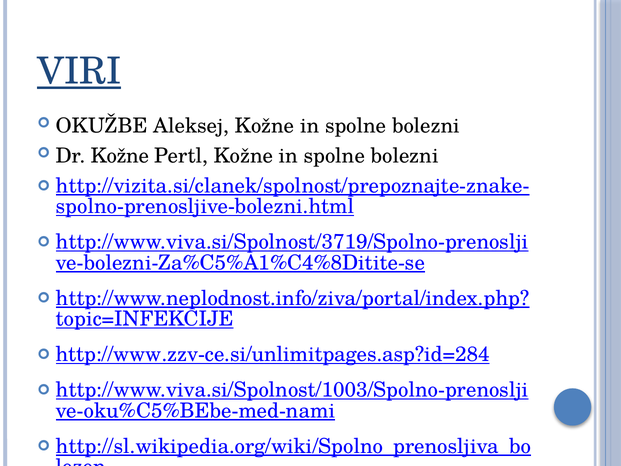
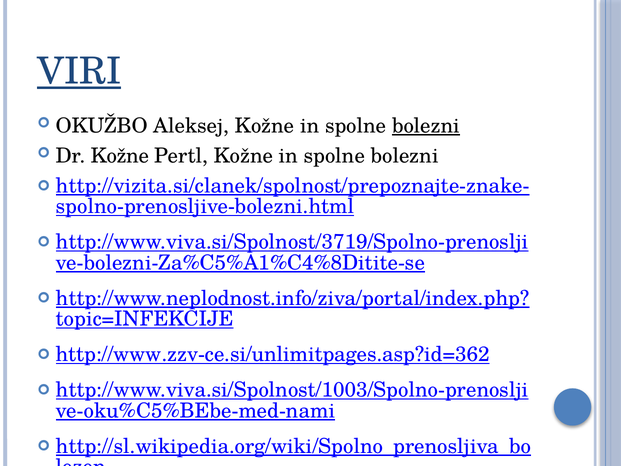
OKUŽBE: OKUŽBE -> OKUŽBO (102, 126)
bolezni underline: none -> present (426, 126)
http://www.zzv-ce.si/unlimitpages.asp?id=284: http://www.zzv-ce.si/unlimitpages.asp?id=284 -> http://www.zzv-ce.si/unlimitpages.asp?id=362 (273, 354)
